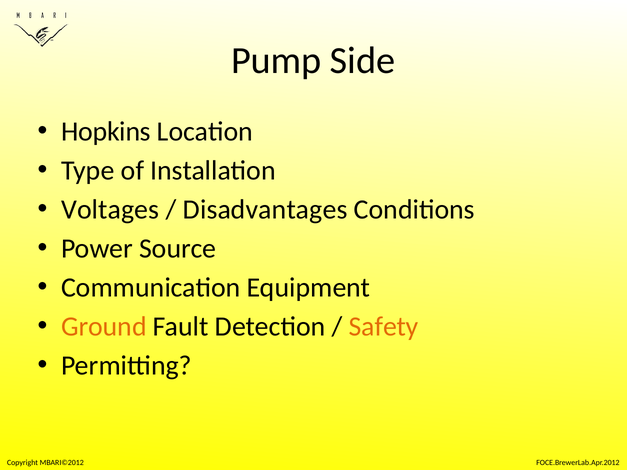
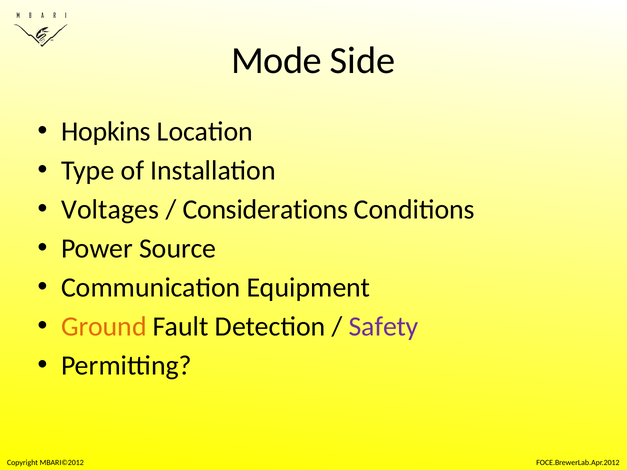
Pump: Pump -> Mode (276, 61)
Disadvantages: Disadvantages -> Considerations (265, 210)
Safety colour: orange -> purple (384, 327)
